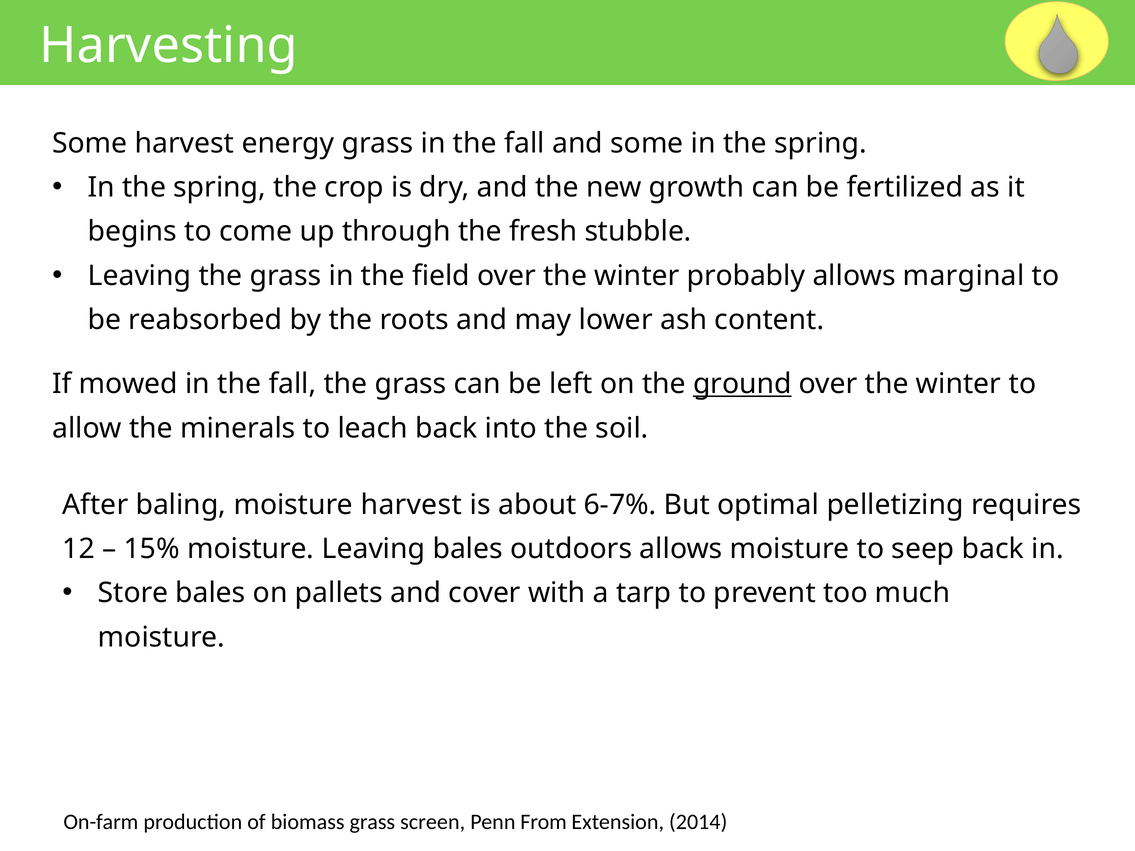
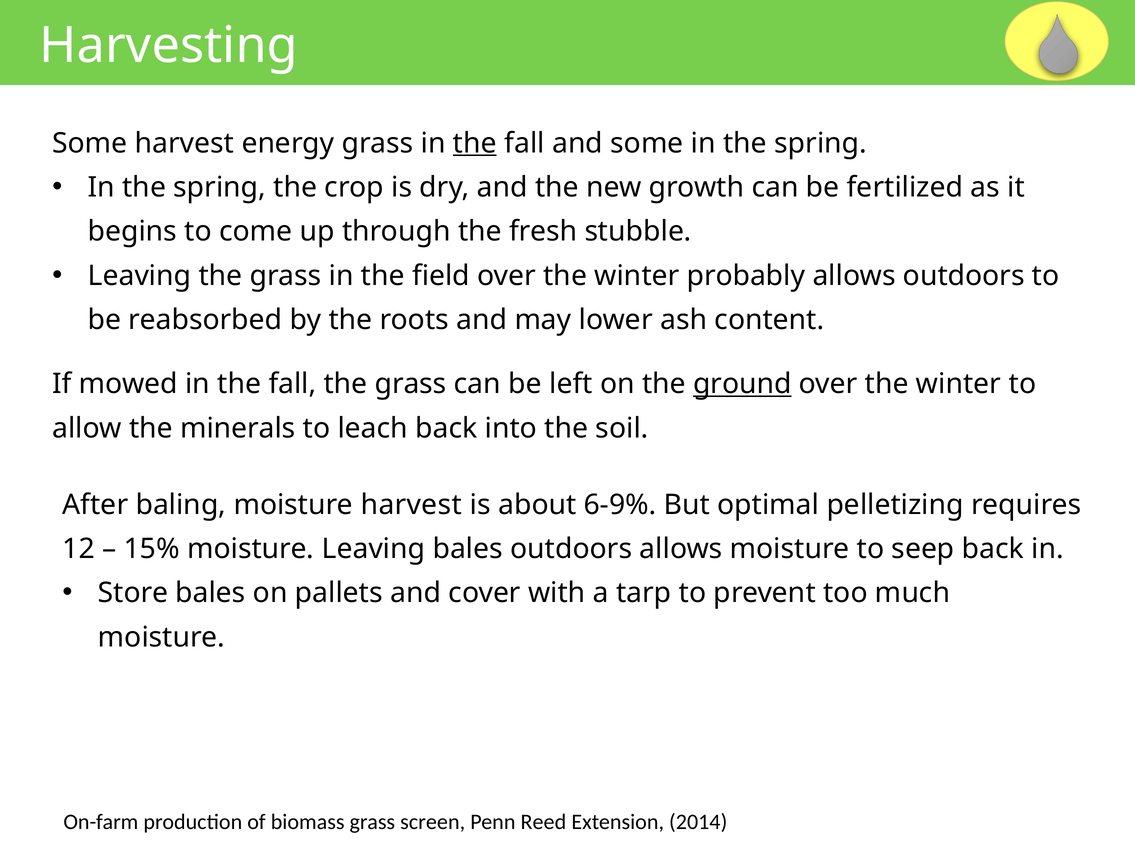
the underline: none -> present (475, 143)
allows marginal: marginal -> outdoors (964, 276)
6-7%: 6-7% -> 6-9% (620, 505)
From: From -> Reed (543, 822)
